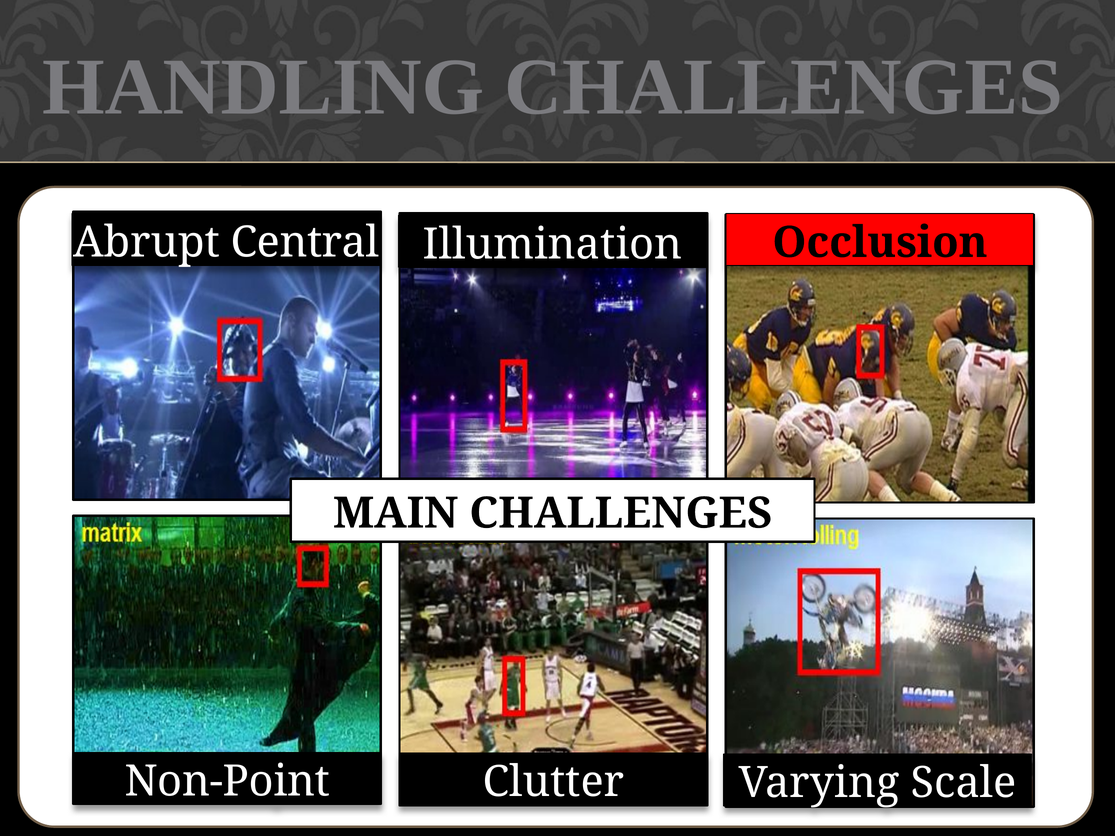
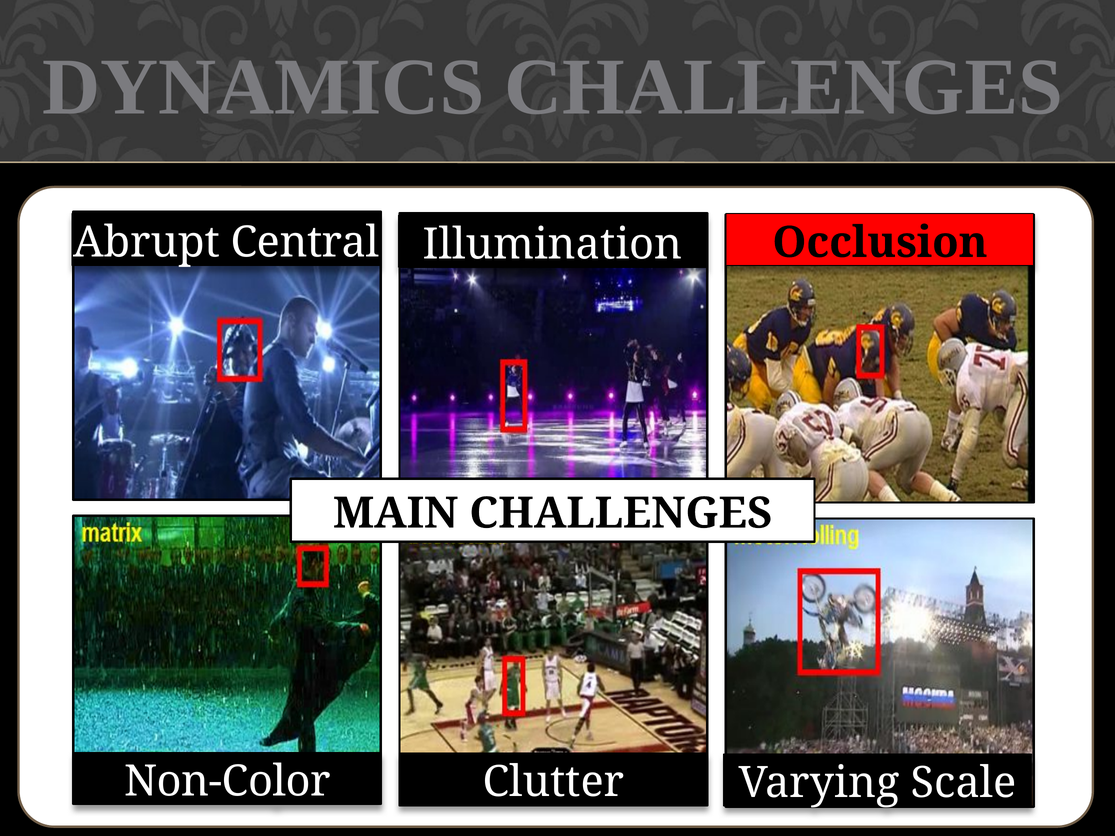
HANDLING: HANDLING -> DYNAMICS (263, 87)
Non-Point: Non-Point -> Non-Color (227, 782)
